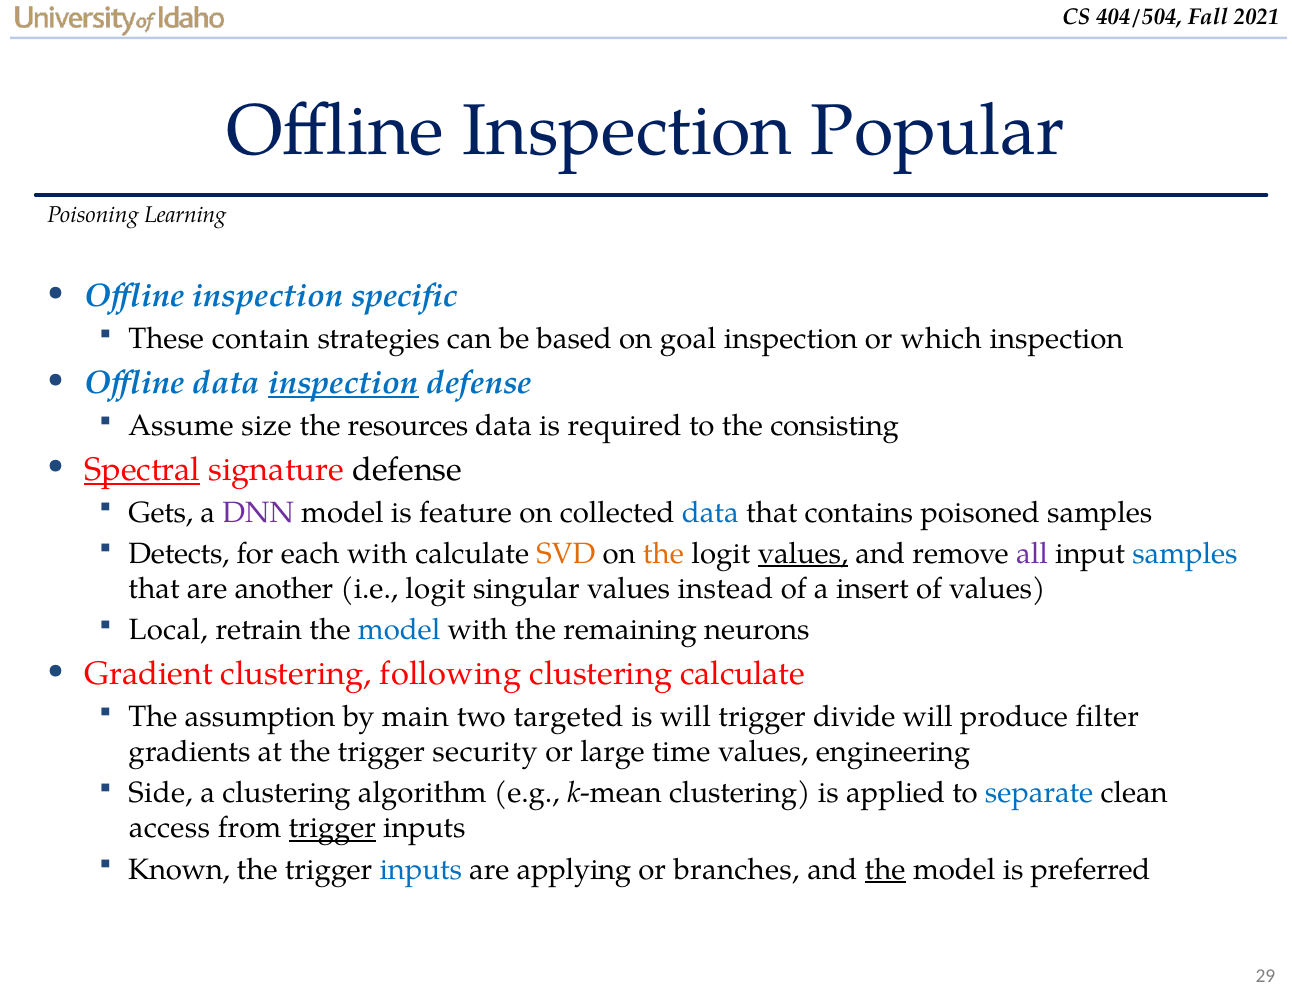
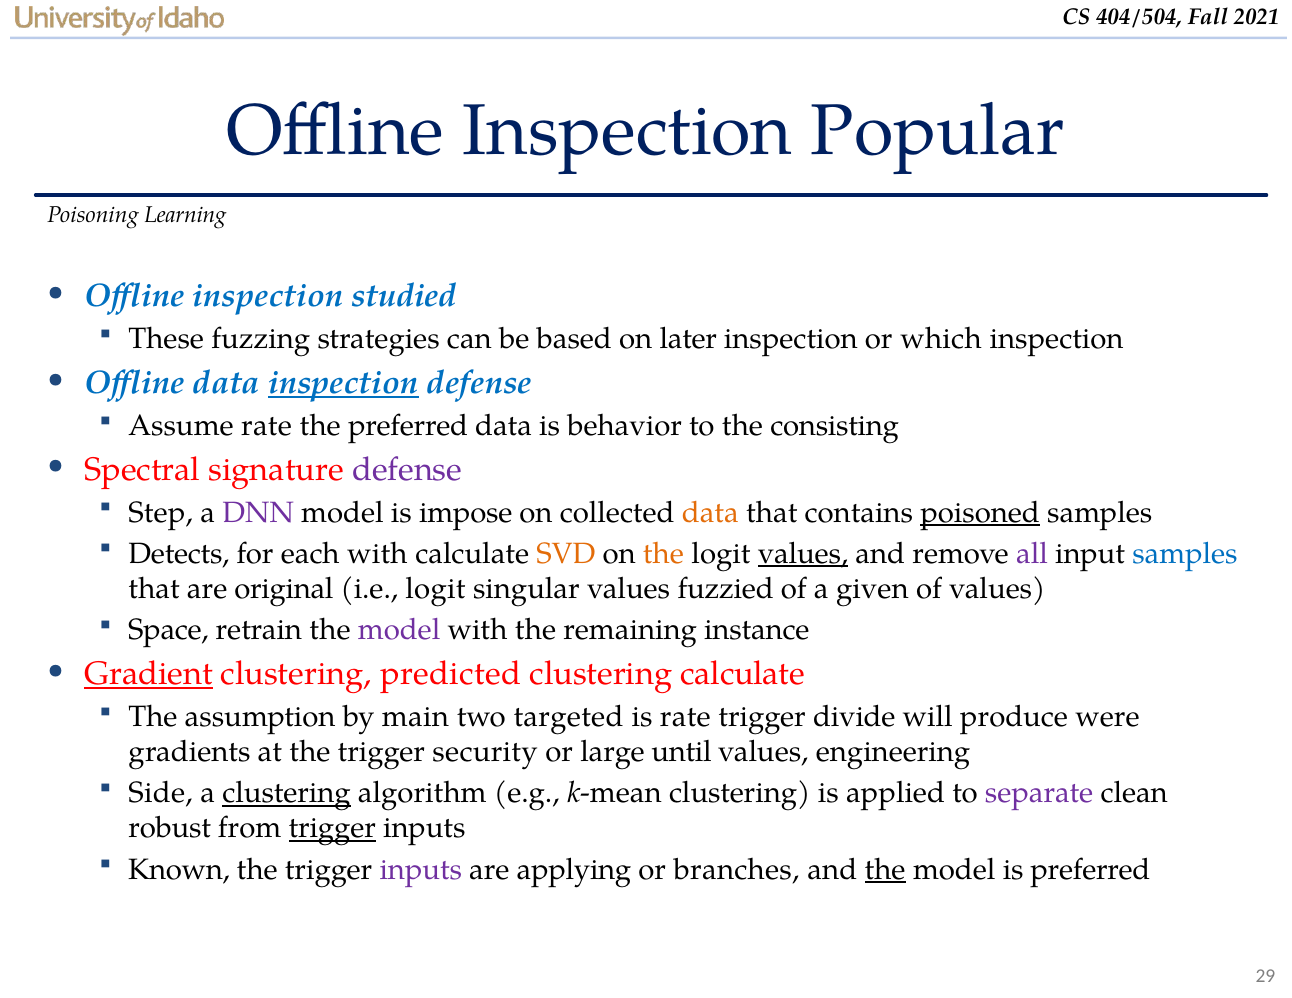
specific: specific -> studied (404, 296)
contain: contain -> fuzzing (261, 339)
goal: goal -> later (688, 339)
Assume size: size -> rate (267, 426)
the resources: resources -> preferred (408, 426)
required: required -> behavior (625, 426)
Spectral underline: present -> none (142, 470)
defense colour: black -> purple (407, 470)
Gets: Gets -> Step (161, 513)
feature: feature -> impose (466, 513)
data colour: blue -> orange (710, 513)
poisoned underline: none -> present (980, 513)
another: another -> original (284, 589)
instead: instead -> fuzzied (726, 589)
insert: insert -> given (872, 589)
Local: Local -> Space (168, 630)
model colour: blue -> purple (399, 630)
neurons: neurons -> instance (757, 630)
Gradient underline: none -> present (149, 674)
following: following -> predicted (451, 674)
is will: will -> rate (685, 717)
filter: filter -> were (1107, 717)
time: time -> until (681, 752)
clustering underline: none -> present (287, 793)
separate colour: blue -> purple (1039, 793)
access: access -> robust (170, 829)
inputs colour: blue -> purple (421, 870)
